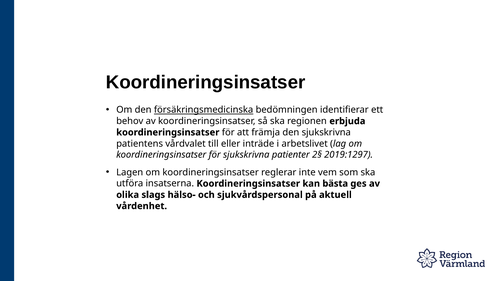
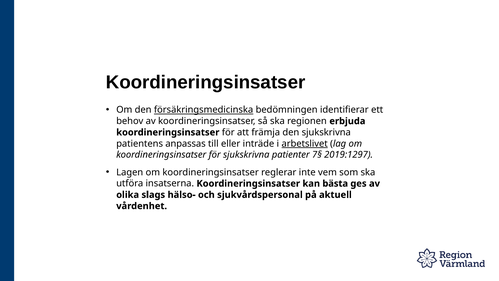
vårdvalet: vårdvalet -> anpassas (186, 143)
arbetslivet underline: none -> present (305, 143)
2§: 2§ -> 7§ (317, 155)
